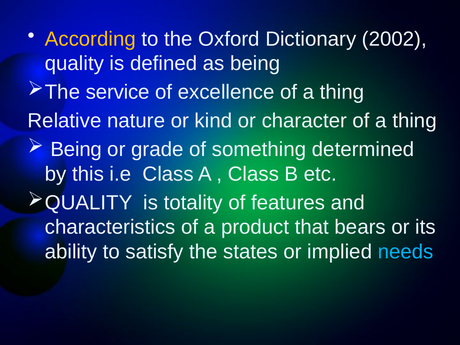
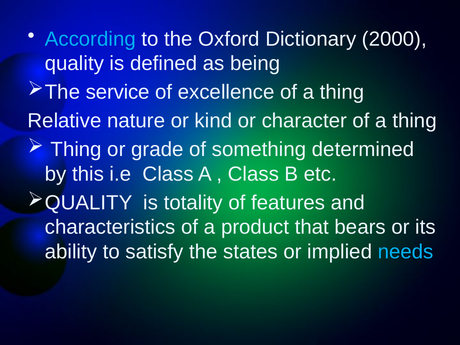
According colour: yellow -> light blue (90, 39)
2002: 2002 -> 2000 (394, 39)
Being: Being -> Thing (76, 149)
